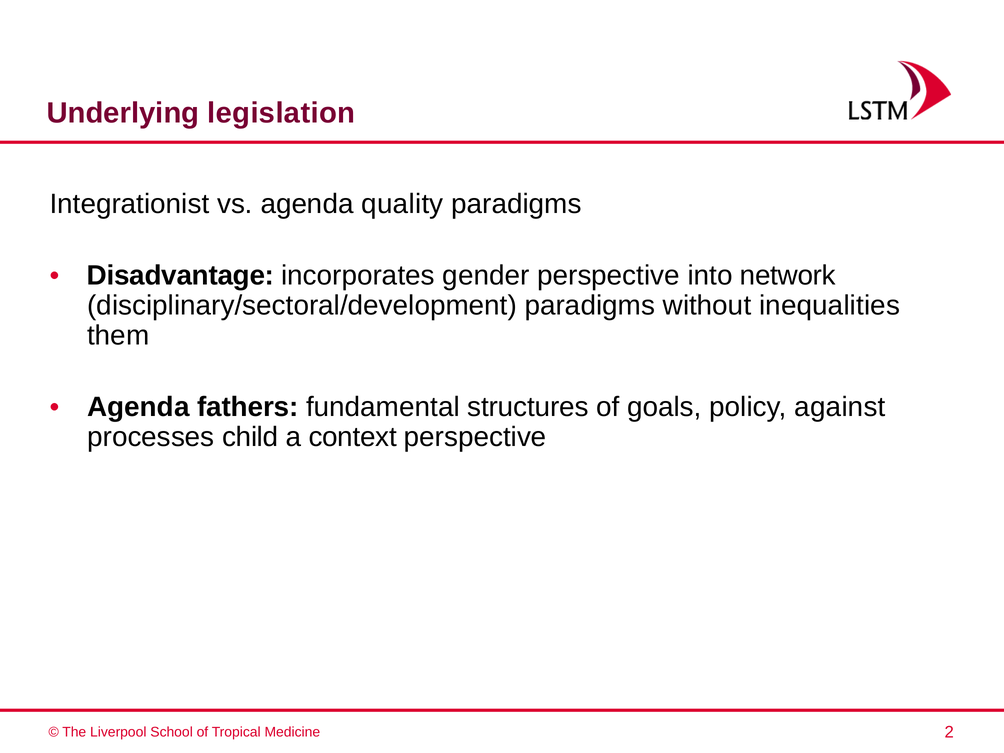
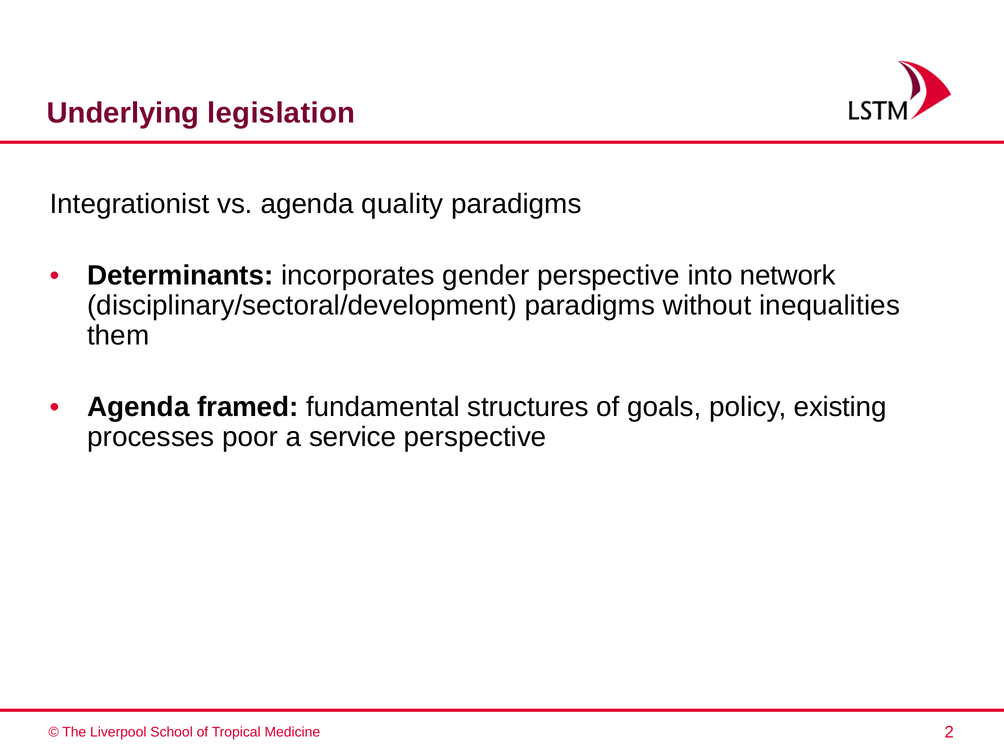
Disadvantage: Disadvantage -> Determinants (180, 275)
fathers: fathers -> framed (248, 407)
against: against -> existing (840, 407)
child: child -> poor (250, 437)
context: context -> service (353, 437)
